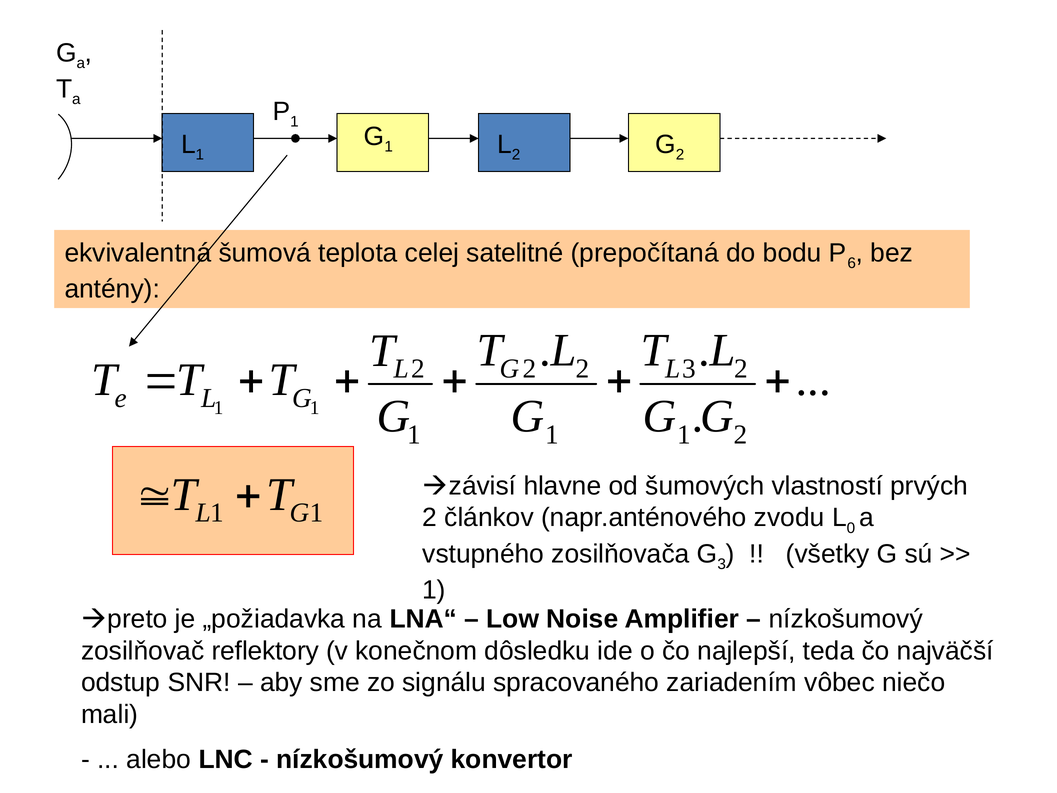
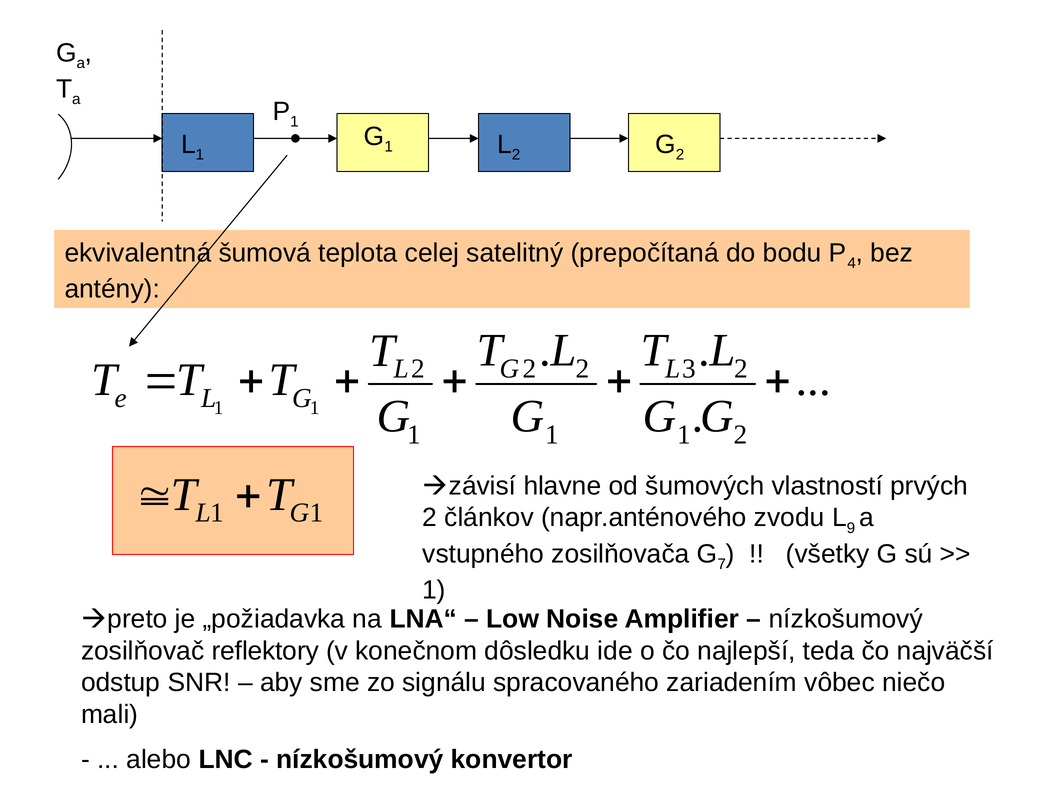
satelitné: satelitné -> satelitný (515, 253)
6: 6 -> 4 (852, 263)
0: 0 -> 9 (851, 528)
G 3: 3 -> 7 (722, 564)
